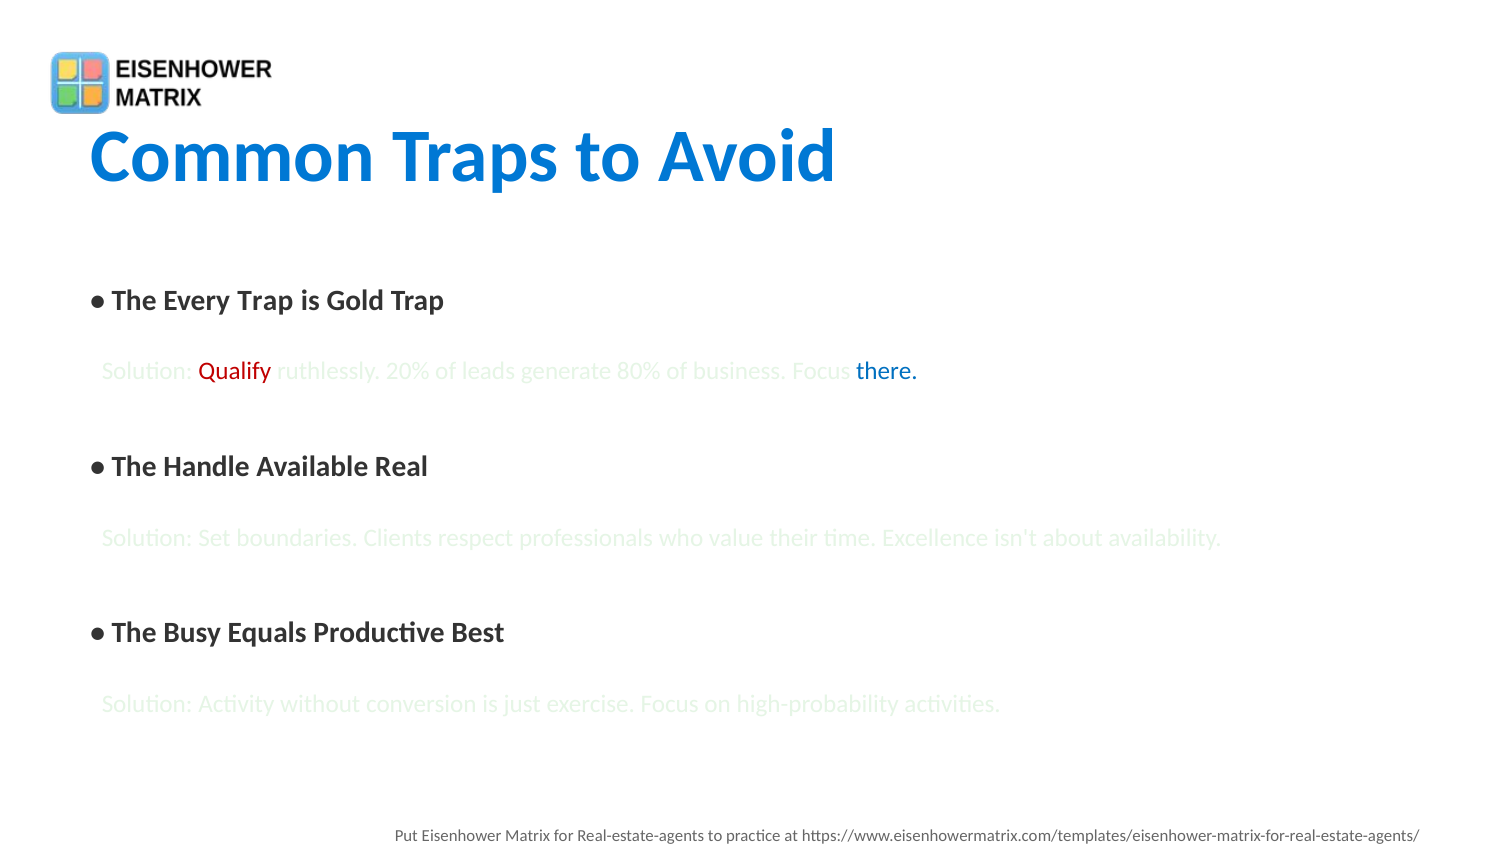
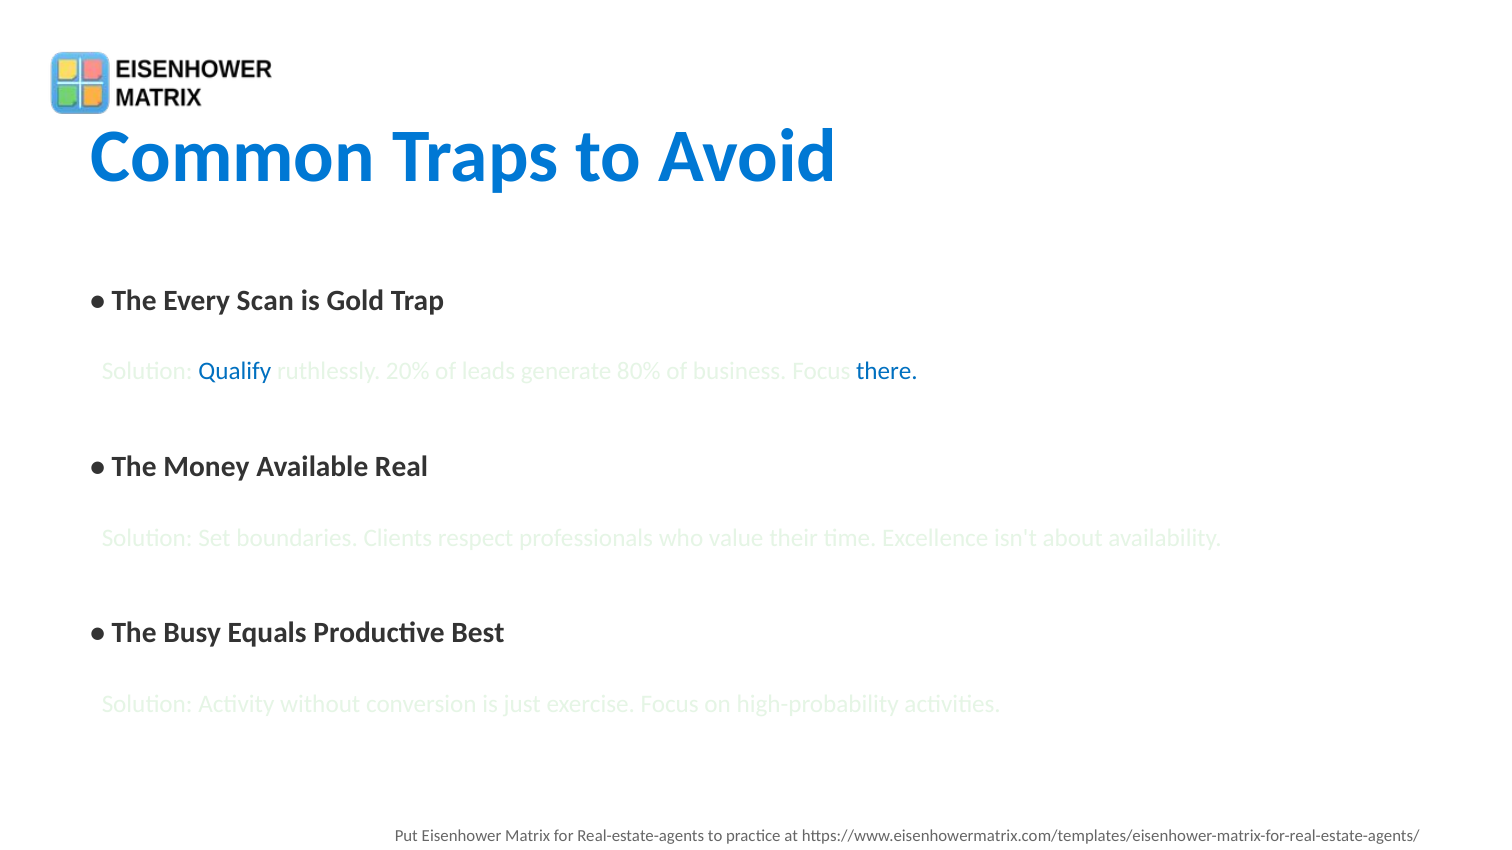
Every Trap: Trap -> Scan (265, 301)
Qualify colour: red -> blue (235, 372)
Handle: Handle -> Money (206, 467)
